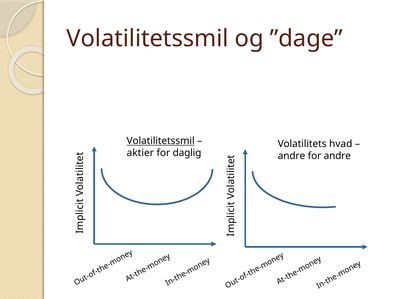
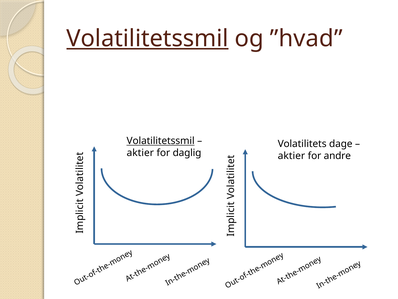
Volatilitetssmil underline: none -> present (147, 38)
”dage: ”dage -> ”hvad (306, 38)
hvad: hvad -> dage (341, 144)
andre: andre -> aktier (291, 156)
